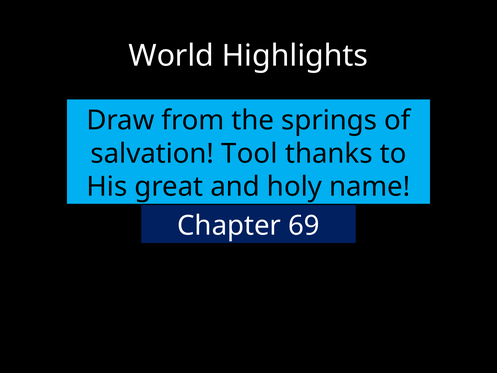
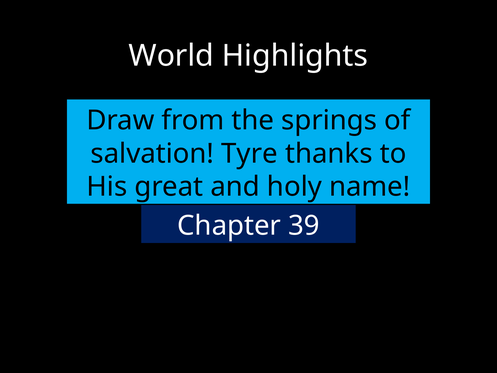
Tool: Tool -> Tyre (249, 153)
69: 69 -> 39 (304, 226)
